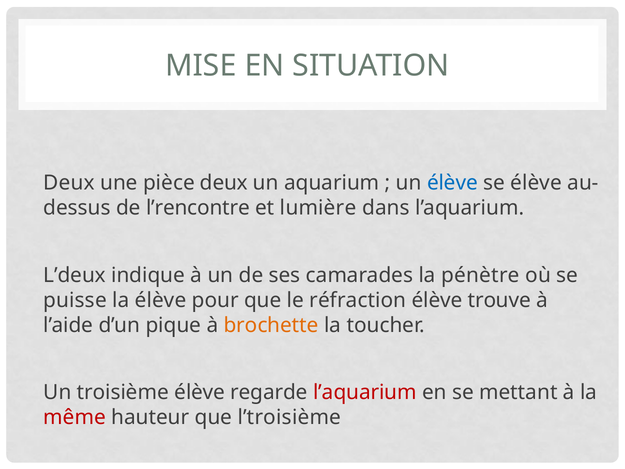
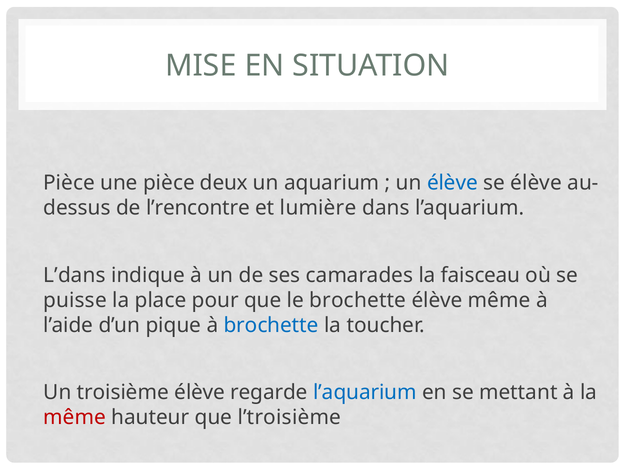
Deux: Deux -> Pièce (69, 183)
L’deux: L’deux -> L’dans (75, 275)
pénètre: pénètre -> faisceau (481, 275)
la élève: élève -> place (161, 300)
le réfraction: réfraction -> brochette (358, 300)
élève trouve: trouve -> même (499, 300)
brochette colour: orange -> blue (271, 325)
l’aquarium colour: red -> blue (365, 392)
